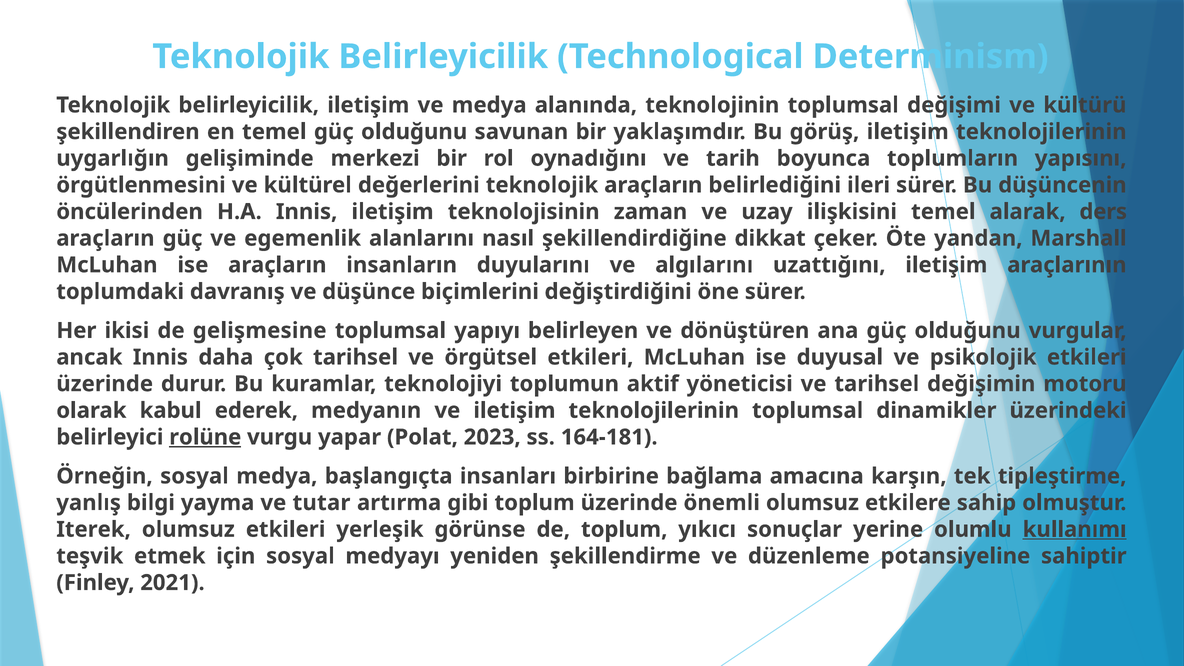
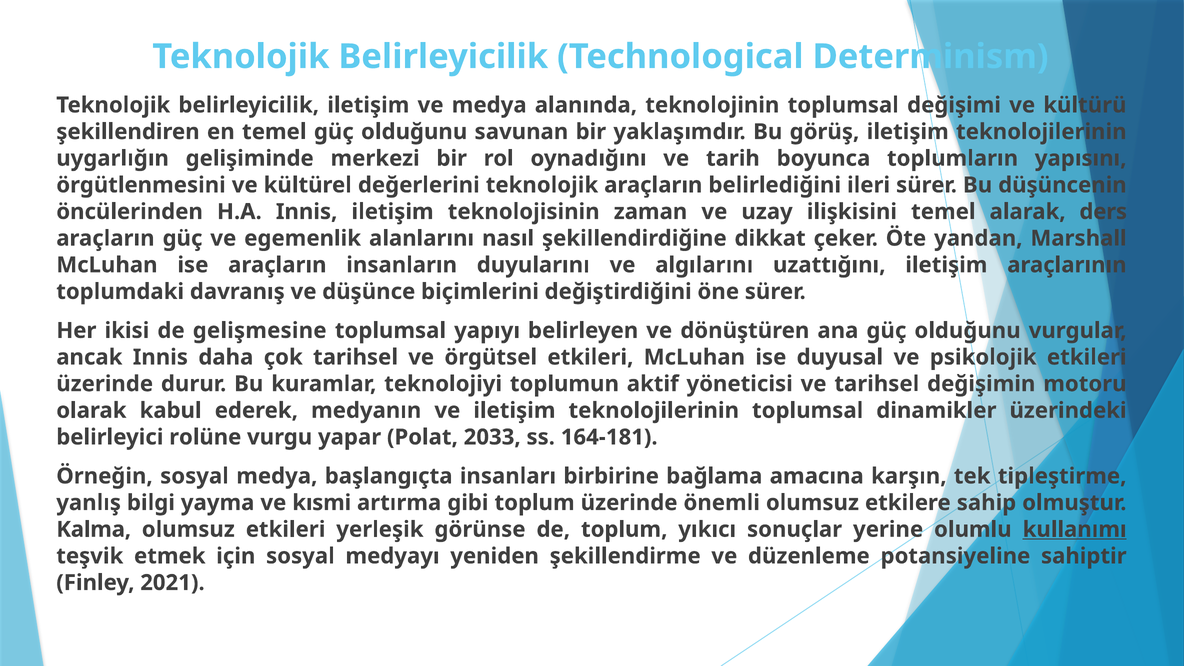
rolüne underline: present -> none (205, 437)
2023: 2023 -> 2033 (492, 437)
tutar: tutar -> kısmi (322, 503)
Iterek: Iterek -> Kalma (94, 529)
